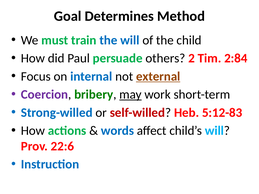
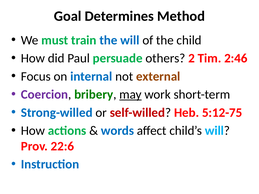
2:84: 2:84 -> 2:46 (236, 58)
external underline: present -> none (158, 76)
5:12-83: 5:12-83 -> 5:12-75 (222, 113)
